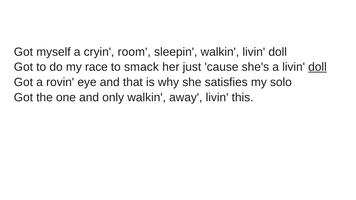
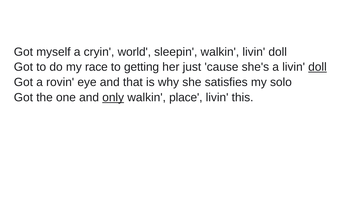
room: room -> world (134, 52)
smack: smack -> getting (142, 67)
only underline: none -> present (113, 98)
away: away -> place (186, 98)
